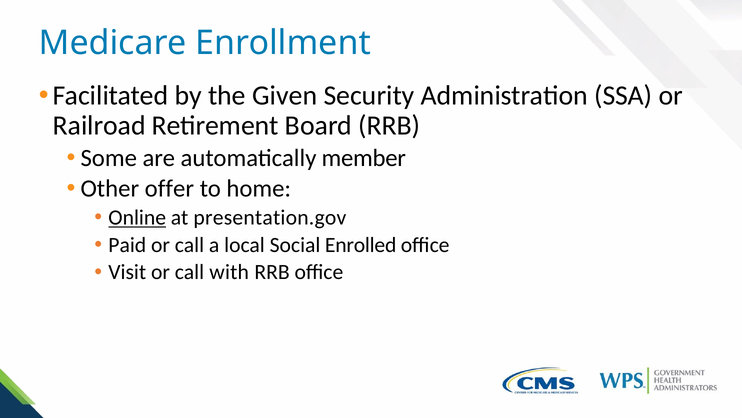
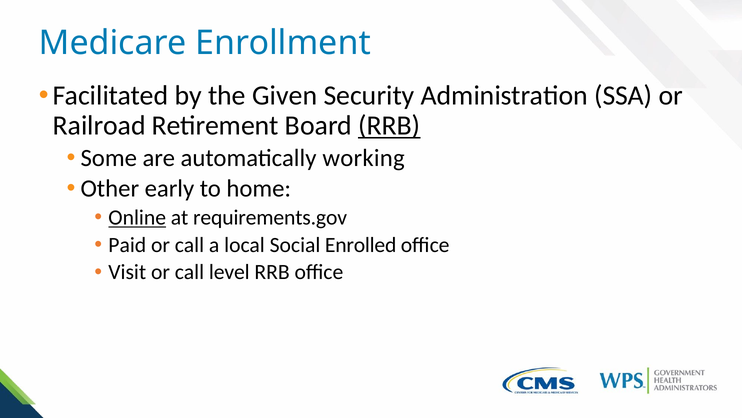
RRB underline: none -> present (389, 126)
member: member -> working (364, 158)
offer: offer -> early (169, 188)
presentation.gov: presentation.gov -> requirements.gov (270, 217)
with: with -> level (229, 272)
